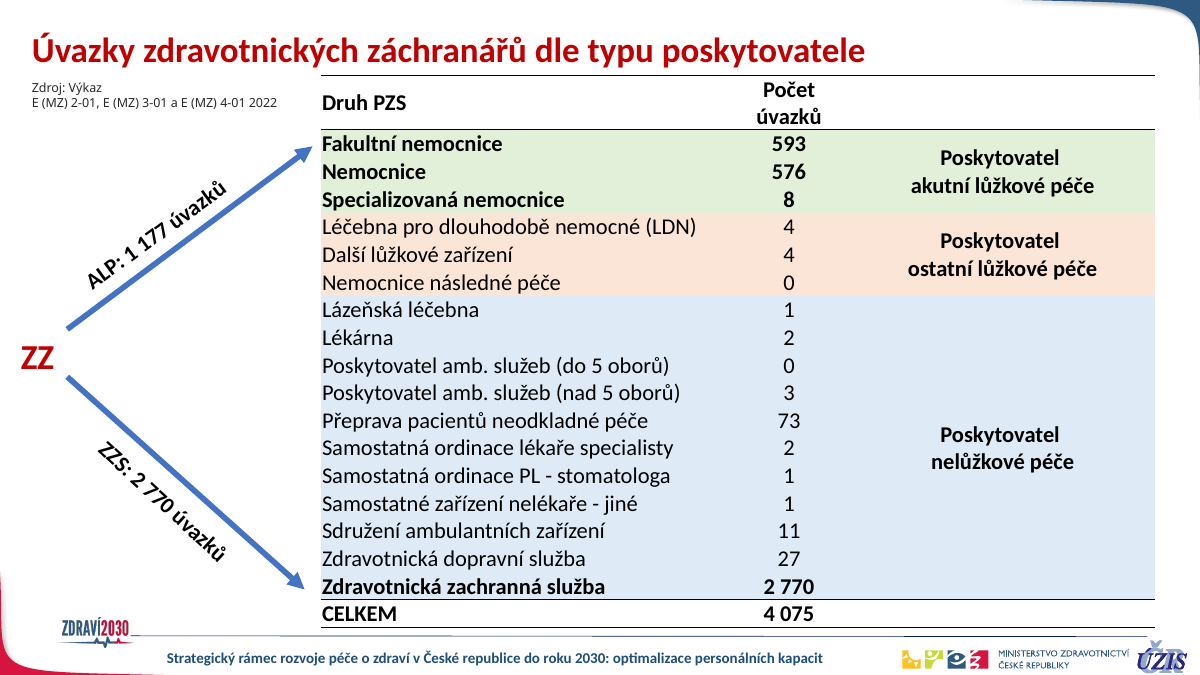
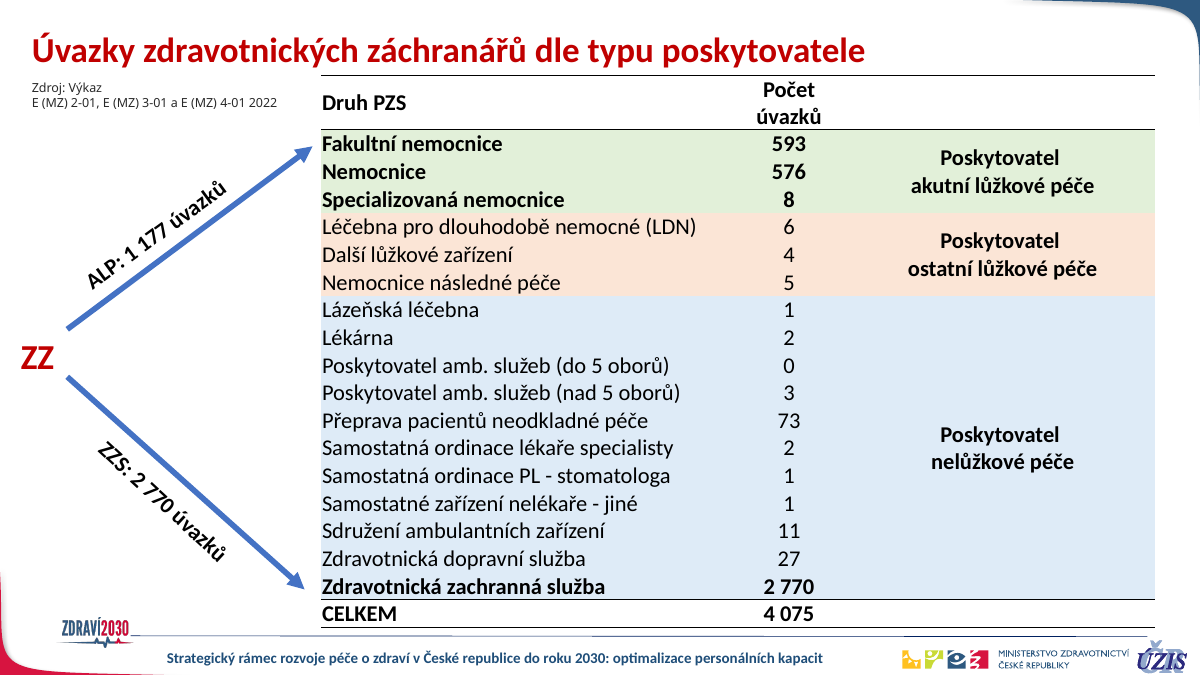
LDN 4: 4 -> 6 (789, 227)
péče 0: 0 -> 5 (789, 283)
